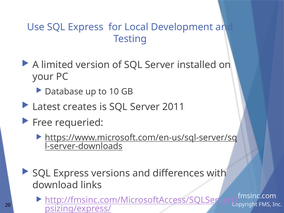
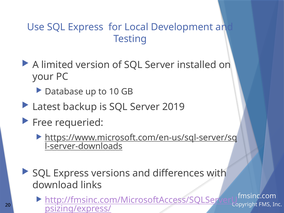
creates: creates -> backup (80, 107)
2011: 2011 -> 2019 (174, 107)
